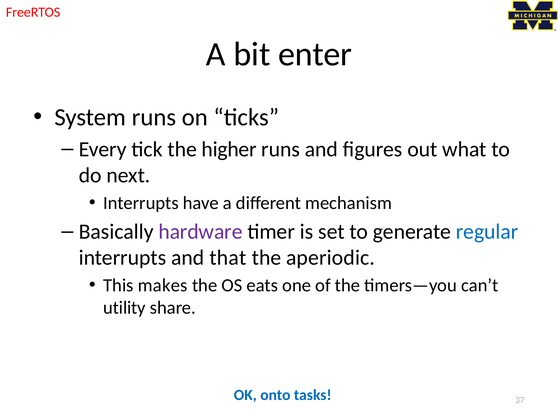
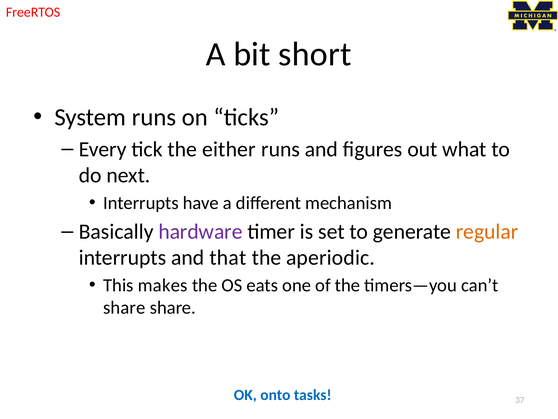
enter: enter -> short (315, 54)
higher: higher -> either (229, 149)
regular colour: blue -> orange (487, 231)
utility: utility -> share (124, 307)
